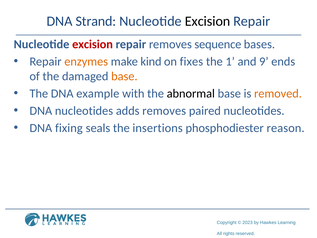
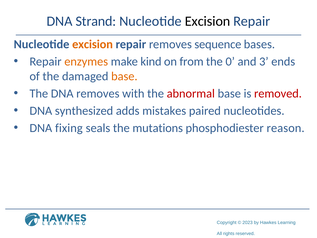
excision colour: red -> orange (93, 44)
fixes: fixes -> from (192, 61)
1: 1 -> 0 (230, 61)
9: 9 -> 3 (264, 61)
DNA example: example -> removes (98, 93)
abnormal colour: black -> red (191, 93)
removed colour: orange -> red (278, 93)
DNA nucleotides: nucleotides -> synthesized (84, 111)
adds removes: removes -> mistakes (164, 111)
insertions: insertions -> mutations (158, 128)
